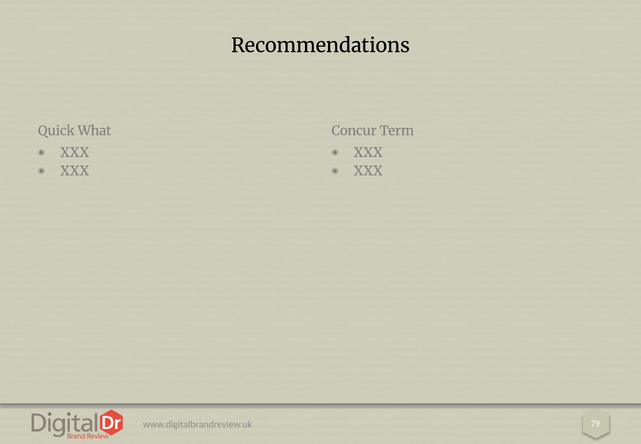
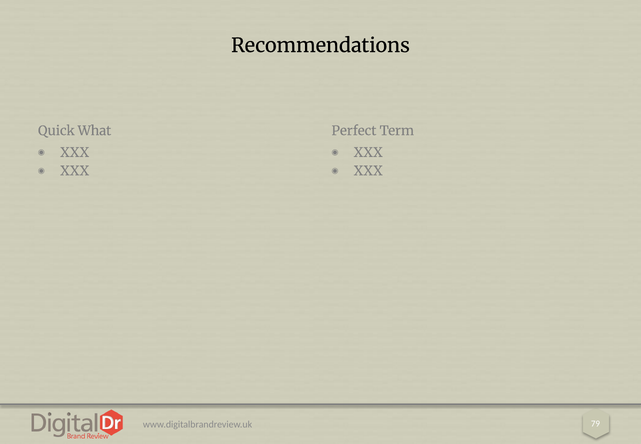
Concur: Concur -> Perfect (354, 131)
